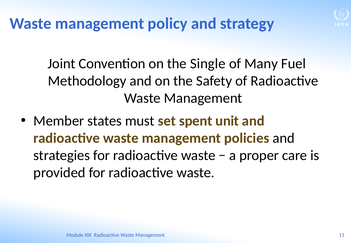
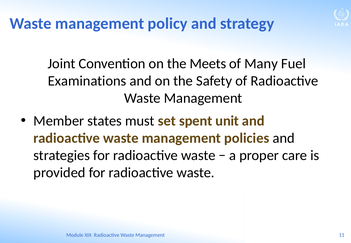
Single: Single -> Meets (208, 64)
Methodology: Methodology -> Examinations (87, 81)
